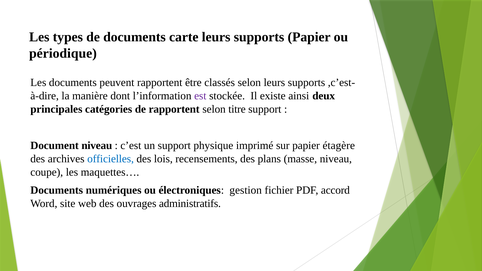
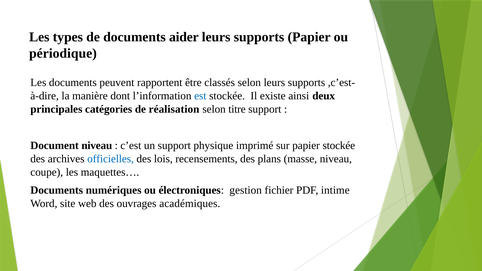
carte: carte -> aider (184, 37)
est colour: purple -> blue (200, 96)
de rapportent: rapportent -> réalisation (174, 109)
papier étagère: étagère -> stockée (339, 146)
accord: accord -> intime (335, 190)
administratifs: administratifs -> académiques (190, 204)
